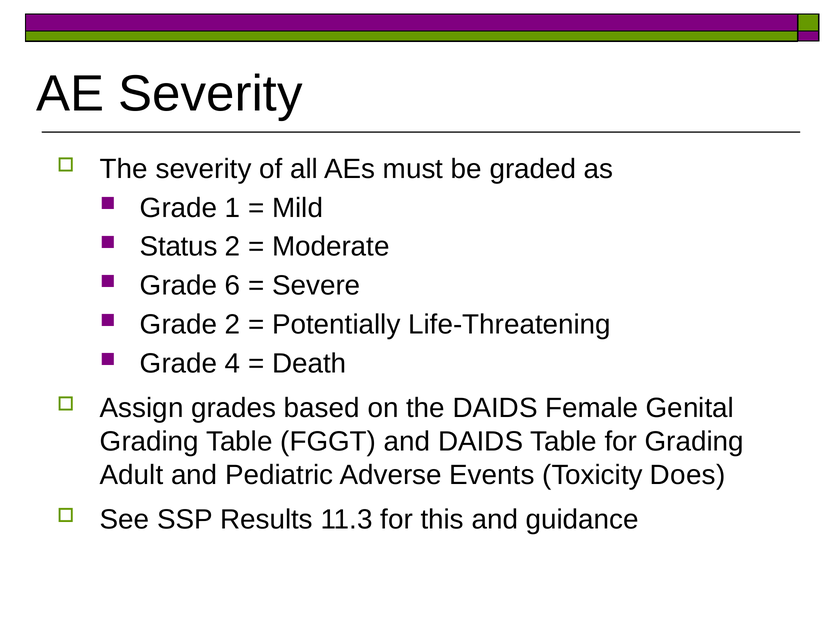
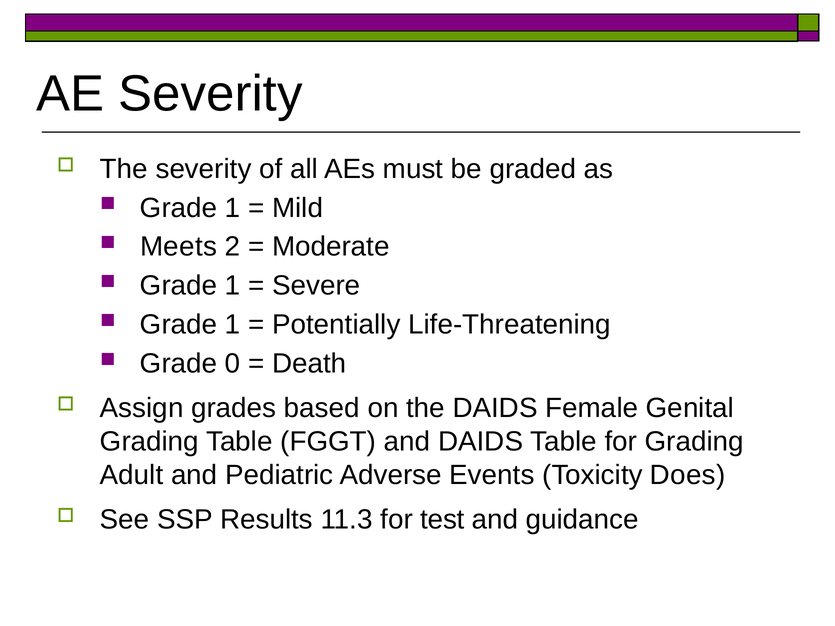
Status: Status -> Meets (178, 247)
6: 6 -> 1 (233, 286)
2: 2 -> 1 (233, 325)
4: 4 -> 0 (233, 364)
this: this -> test (442, 520)
